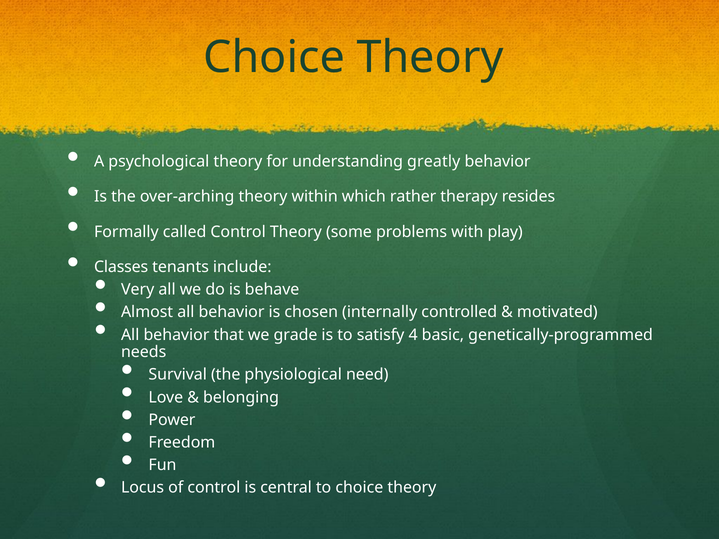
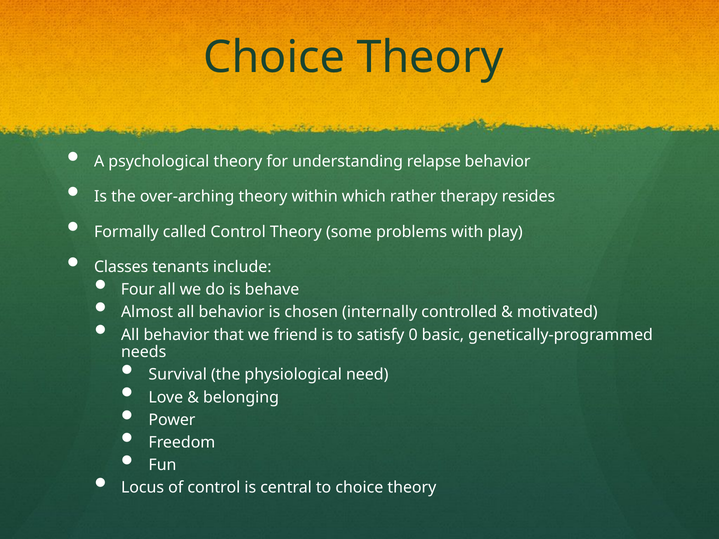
greatly: greatly -> relapse (434, 161)
Very: Very -> Four (138, 290)
grade: grade -> friend (296, 335)
4: 4 -> 0 (413, 335)
